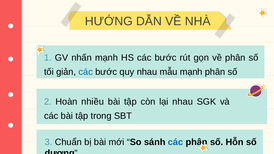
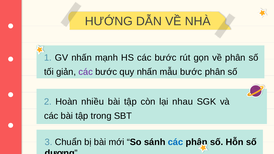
các colour: blue -> purple (86, 72)
quy nhau: nhau -> nhấn (147, 72)
mẫu mạnh: mạnh -> bước (191, 72)
